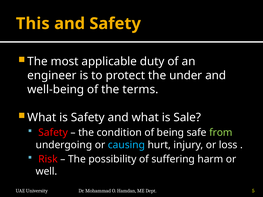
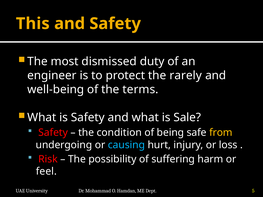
applicable: applicable -> dismissed (109, 62)
under: under -> rarely (186, 76)
from colour: light green -> yellow (221, 133)
well: well -> feel (46, 172)
